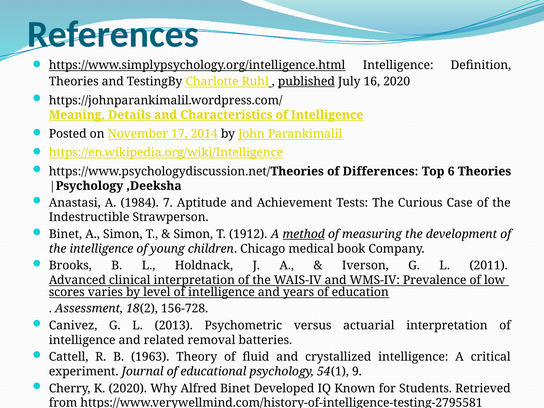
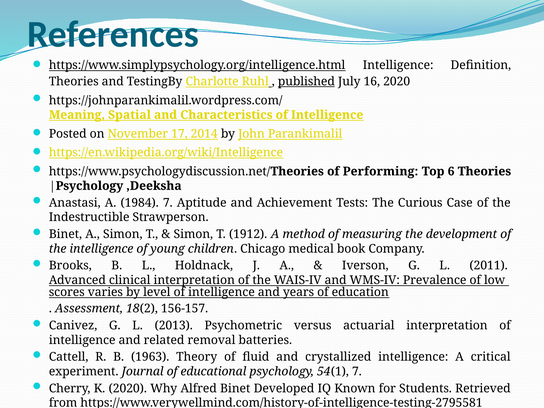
Details: Details -> Spatial (129, 115)
Differences: Differences -> Performing (381, 171)
method underline: present -> none (304, 234)
156-728: 156-728 -> 156-157 (185, 309)
54(1 9: 9 -> 7 (357, 371)
